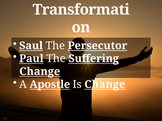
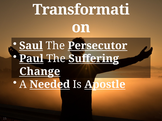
Apostle: Apostle -> Needed (50, 85)
Is Change: Change -> Apostle (105, 85)
